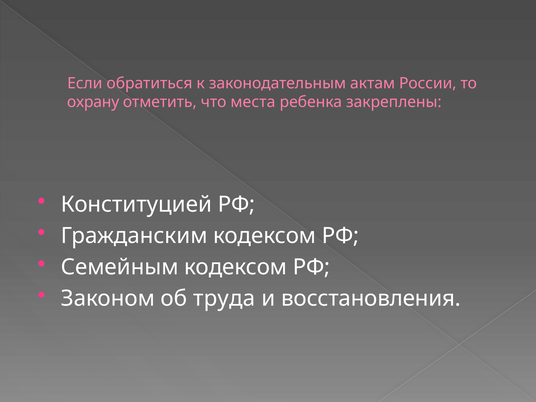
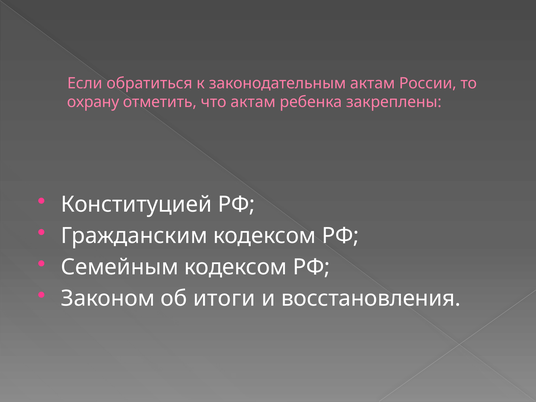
что места: места -> актам (253, 102)
труда: труда -> итоги (224, 298)
